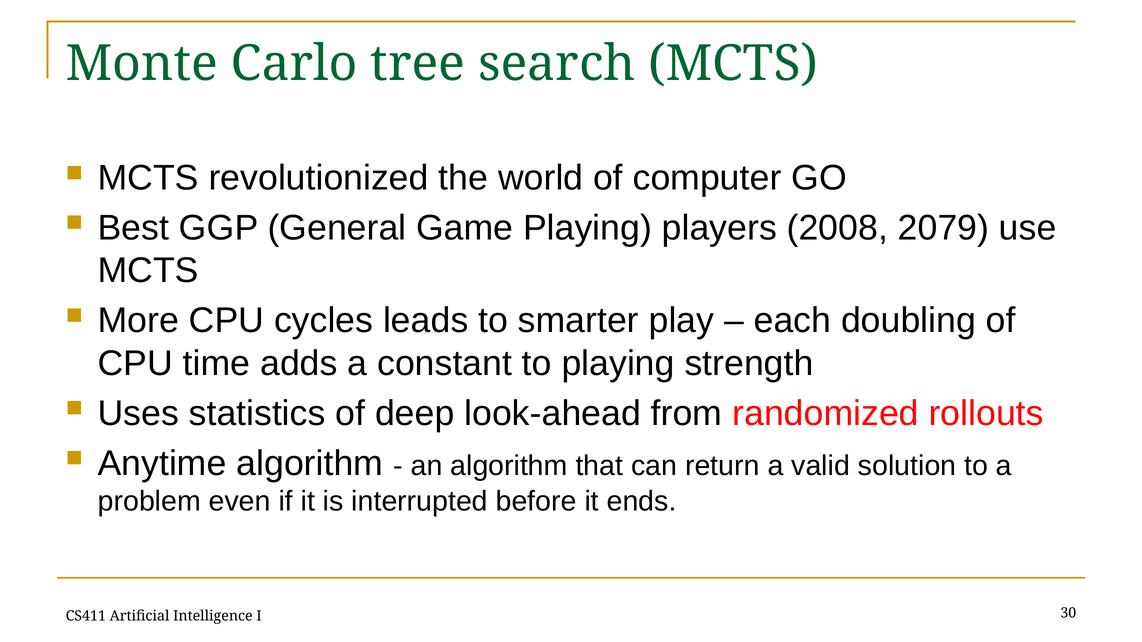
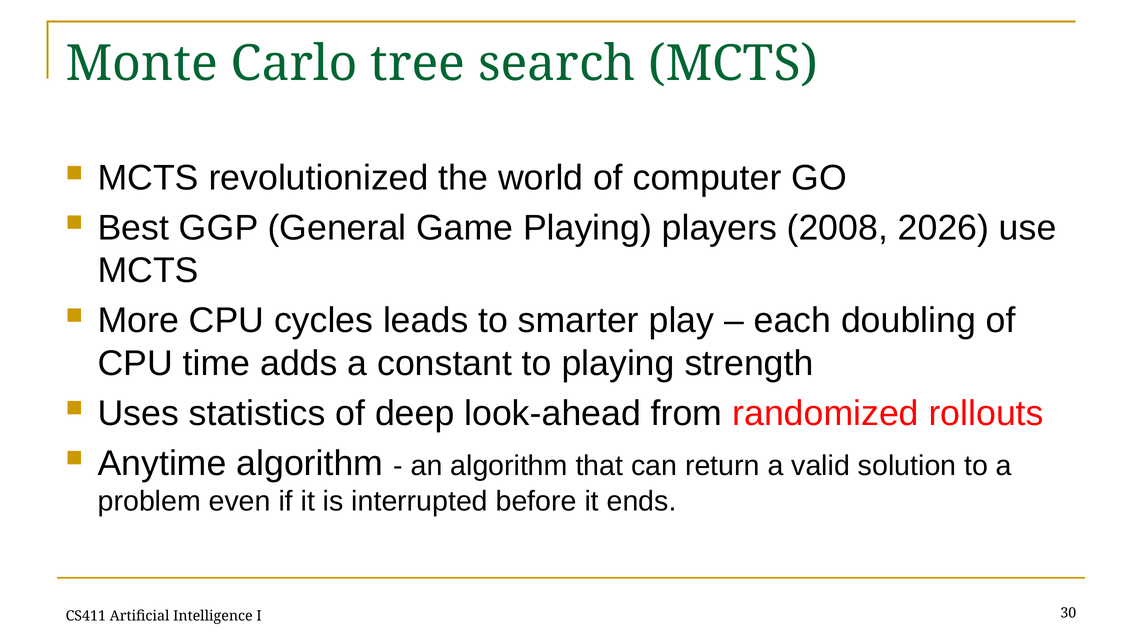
2079: 2079 -> 2026 (943, 228)
